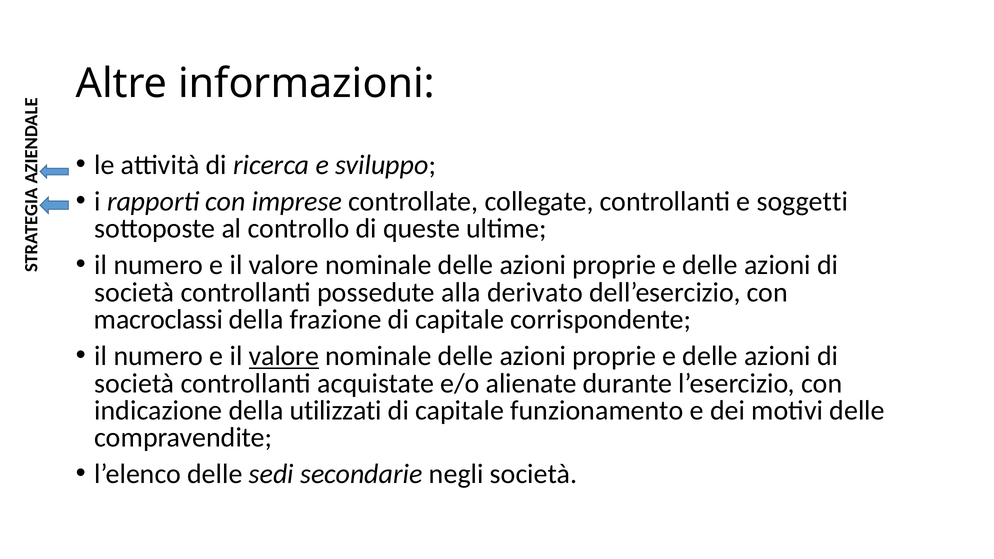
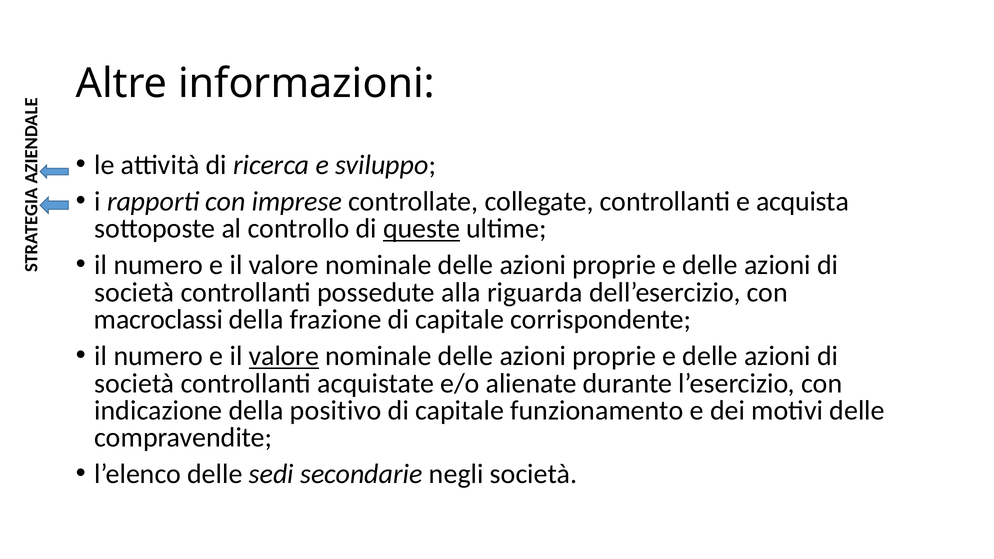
soggetti: soggetti -> acquista (803, 202)
queste underline: none -> present (422, 229)
derivato: derivato -> riguarda (535, 293)
utilizzati: utilizzati -> positivo (336, 411)
